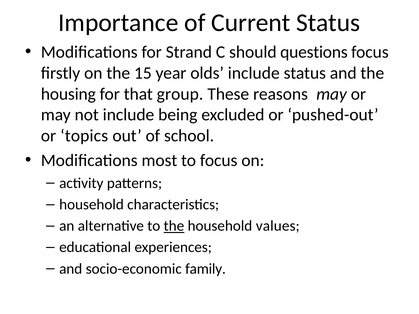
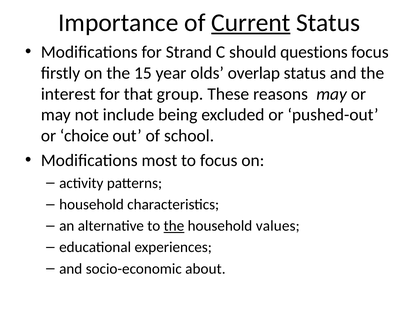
Current underline: none -> present (251, 23)
olds include: include -> overlap (254, 73)
housing: housing -> interest (68, 94)
topics: topics -> choice (84, 136)
family: family -> about (205, 269)
